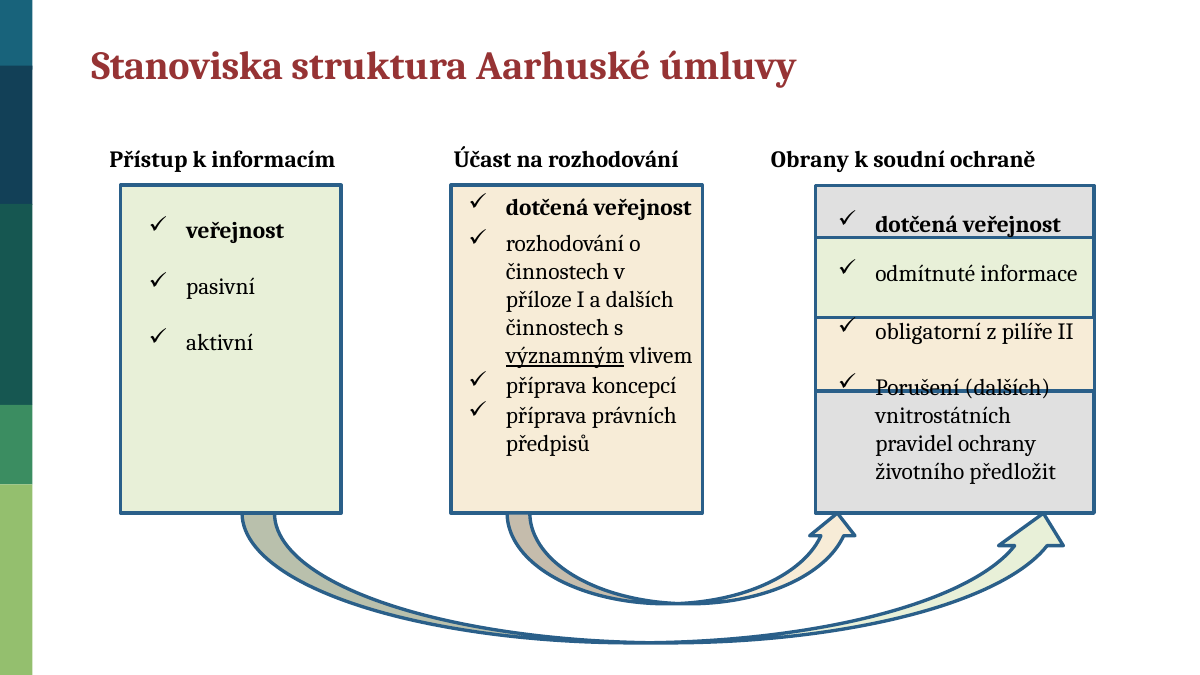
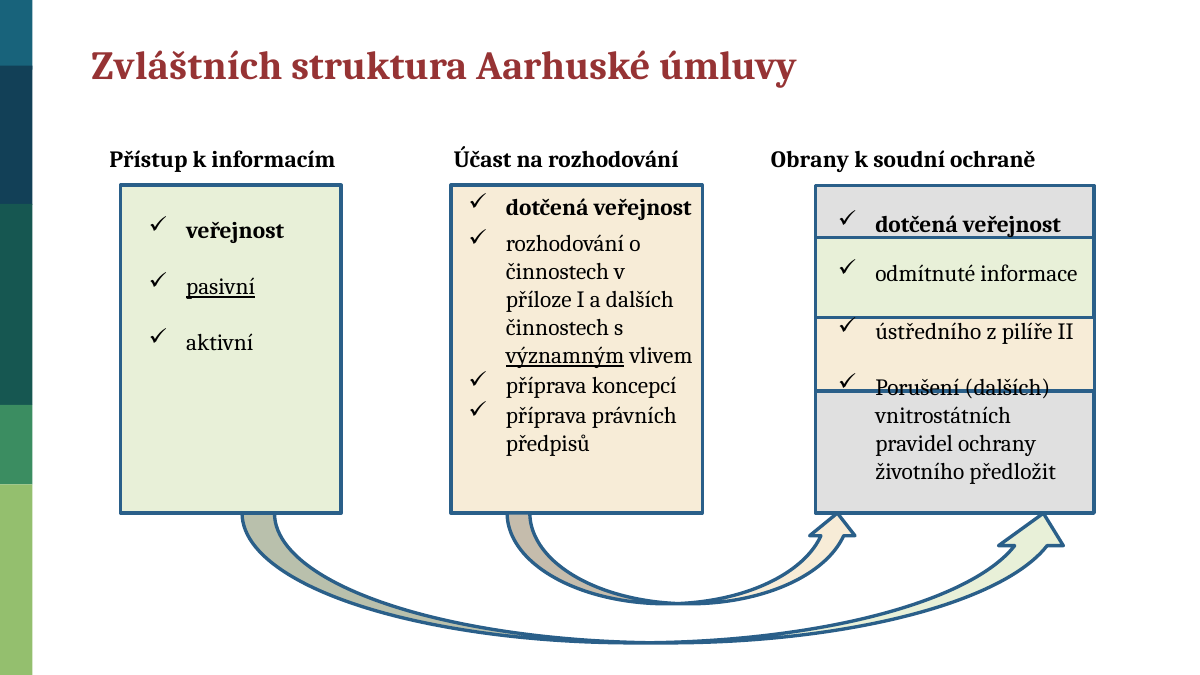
Stanoviska: Stanoviska -> Zvláštních (187, 66)
pasivní underline: none -> present (221, 287)
obligatorní: obligatorní -> ústředního (928, 332)
